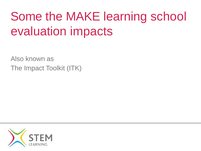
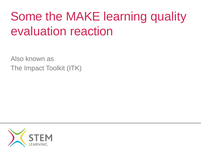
school: school -> quality (169, 17)
impacts: impacts -> reaction (92, 31)
